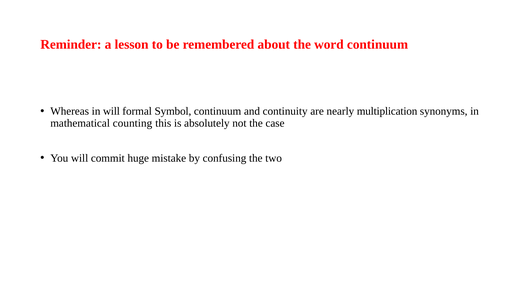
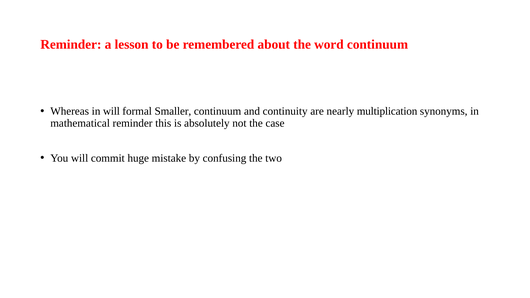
Symbol: Symbol -> Smaller (173, 111)
mathematical counting: counting -> reminder (133, 123)
